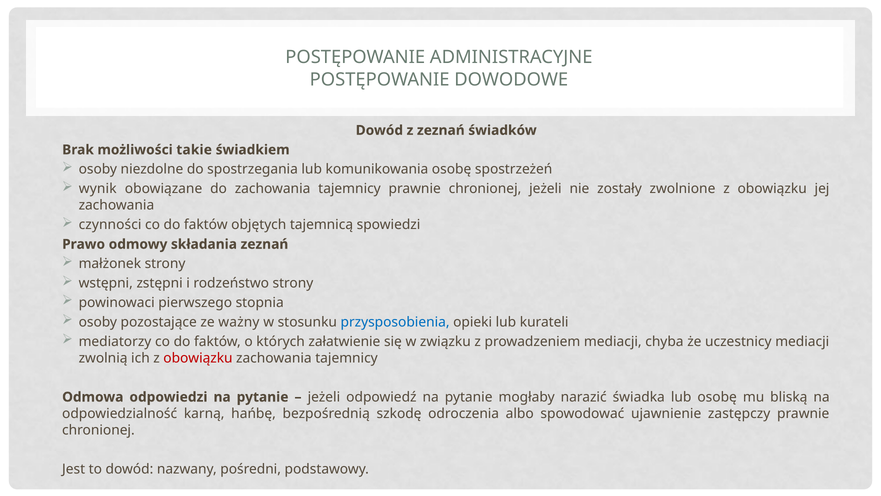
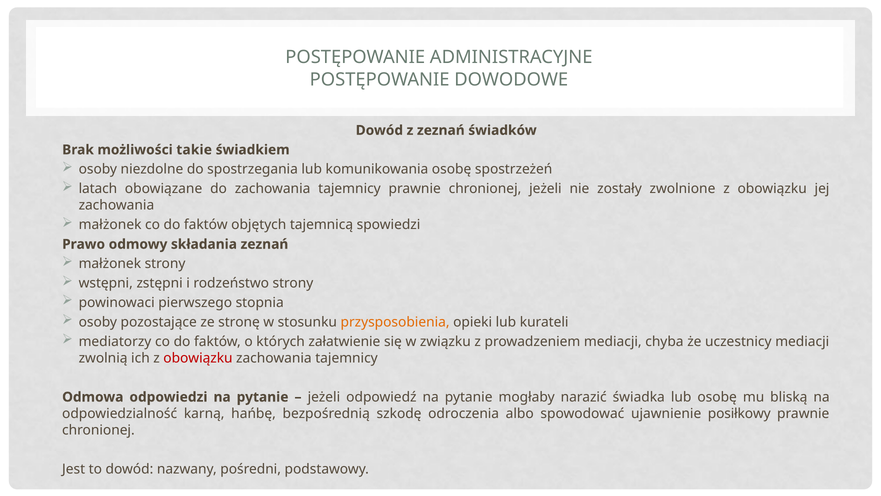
wynik: wynik -> latach (98, 189)
czynności: czynności -> małżonek (110, 225)
ważny: ważny -> stronę (239, 322)
przysposobienia colour: blue -> orange (395, 322)
zastępczy: zastępczy -> posiłkowy (739, 413)
